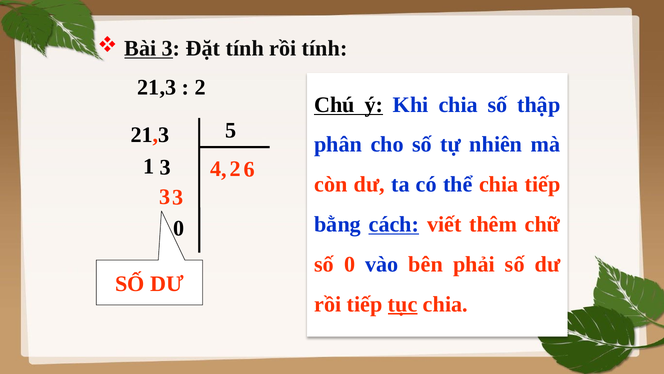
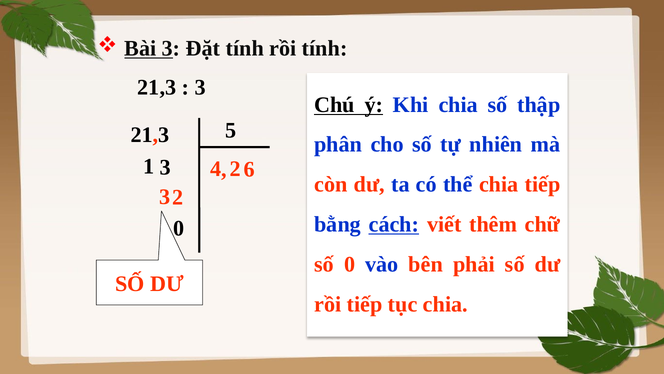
2: 2 -> 3 (200, 87)
3: 3 -> 2 (178, 197)
tục underline: present -> none (403, 304)
